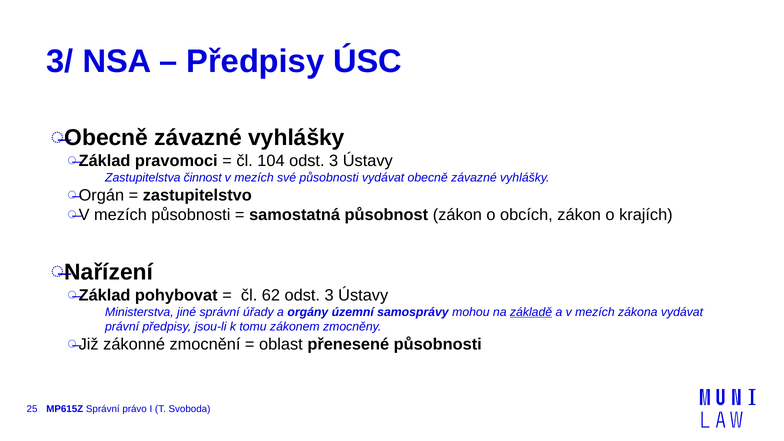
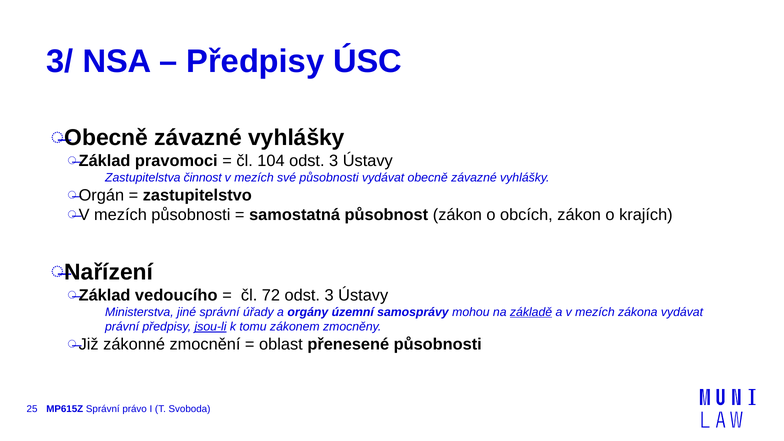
pohybovat: pohybovat -> vedoucího (176, 295)
62: 62 -> 72 (271, 295)
jsou-li underline: none -> present (211, 327)
